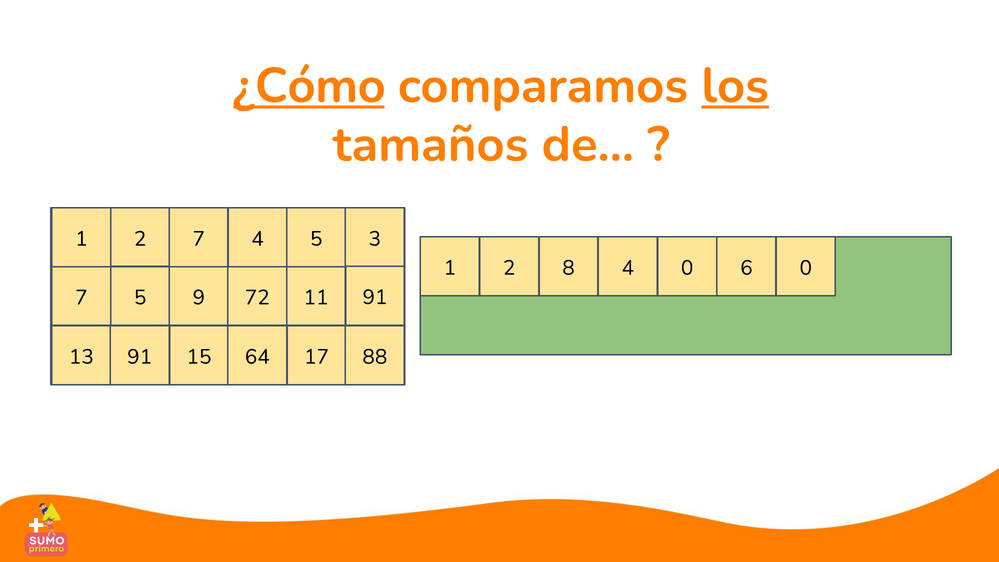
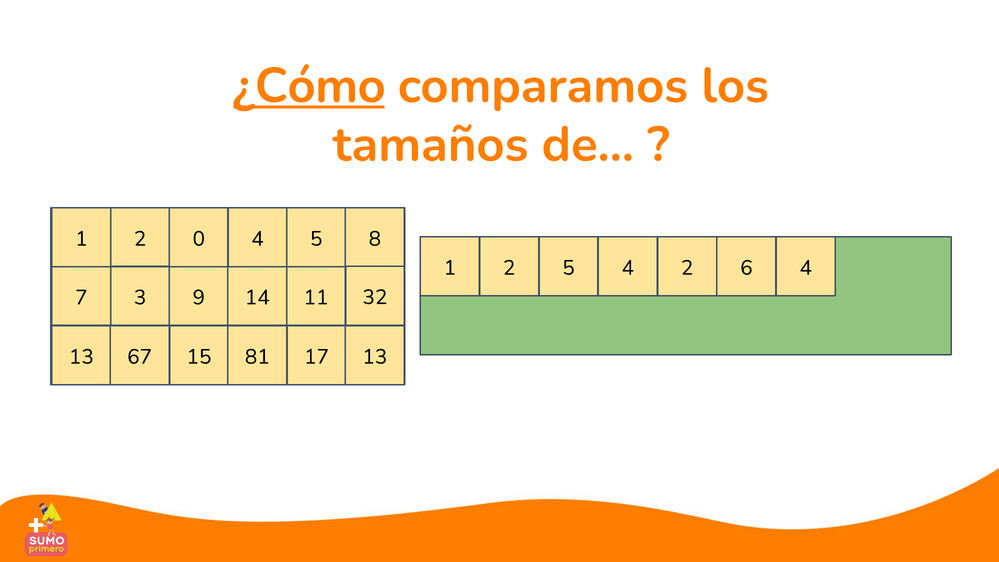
los underline: present -> none (735, 86)
2 7: 7 -> 0 (199, 239)
3: 3 -> 8 (375, 239)
2 8: 8 -> 5 (568, 268)
4 0: 0 -> 2 (687, 268)
6 0: 0 -> 4 (806, 268)
7 5: 5 -> 3 (140, 297)
72: 72 -> 14 (257, 297)
11 91: 91 -> 32 (375, 297)
13 91: 91 -> 67 (140, 357)
64: 64 -> 81 (257, 357)
17 88: 88 -> 13 (375, 357)
